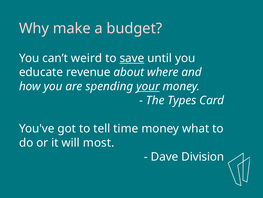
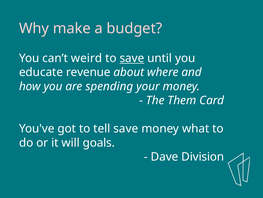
your underline: present -> none (148, 86)
Types: Types -> Them (182, 100)
tell time: time -> save (126, 128)
most: most -> goals (99, 142)
